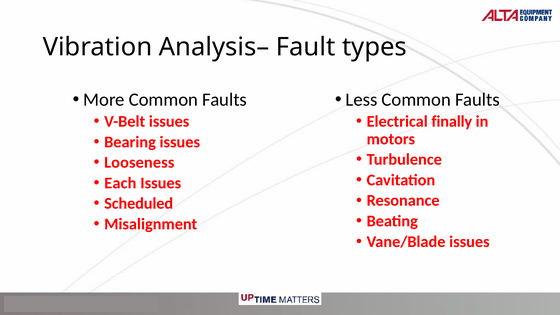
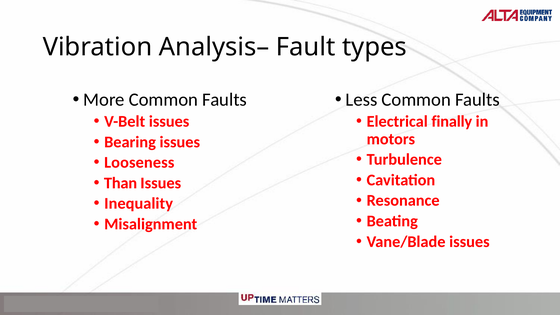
Each: Each -> Than (121, 183)
Scheduled: Scheduled -> Inequality (139, 204)
